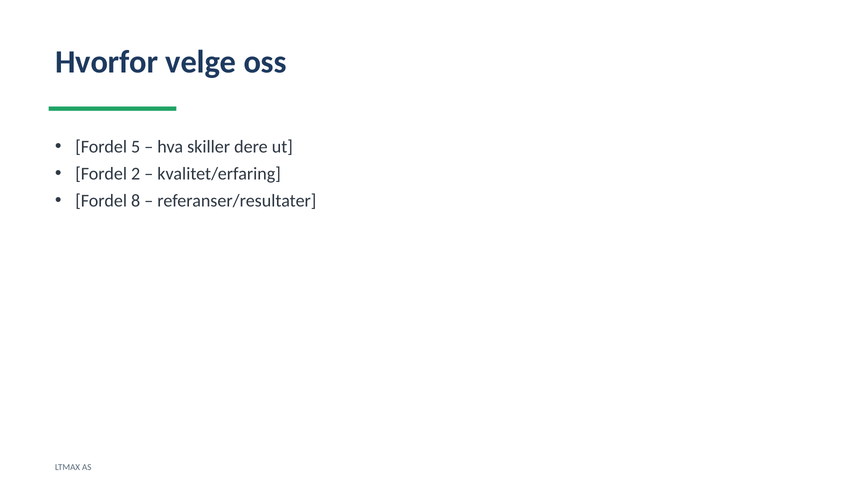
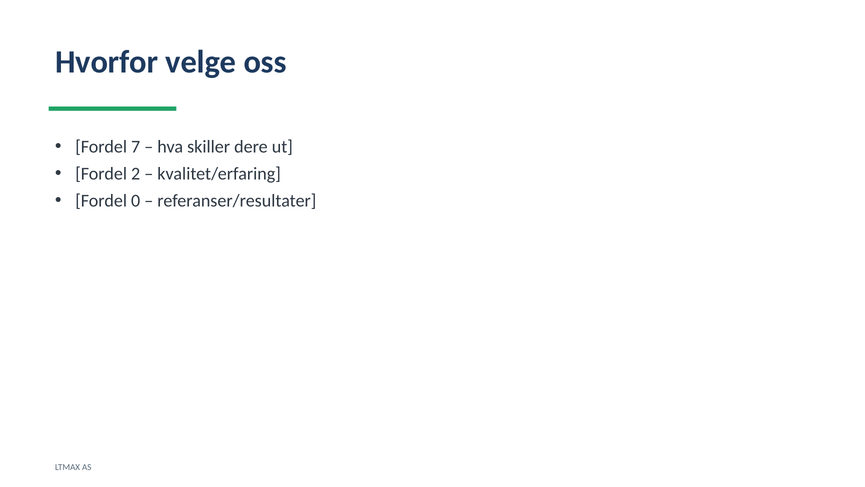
5: 5 -> 7 (136, 147)
8: 8 -> 0 (136, 201)
